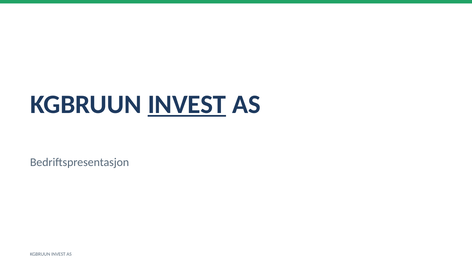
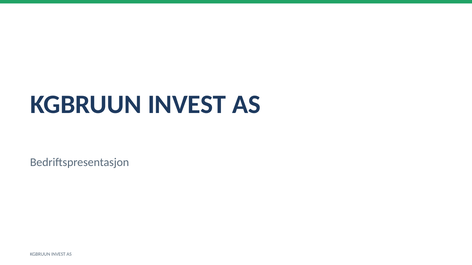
INVEST underline: present -> none (187, 105)
